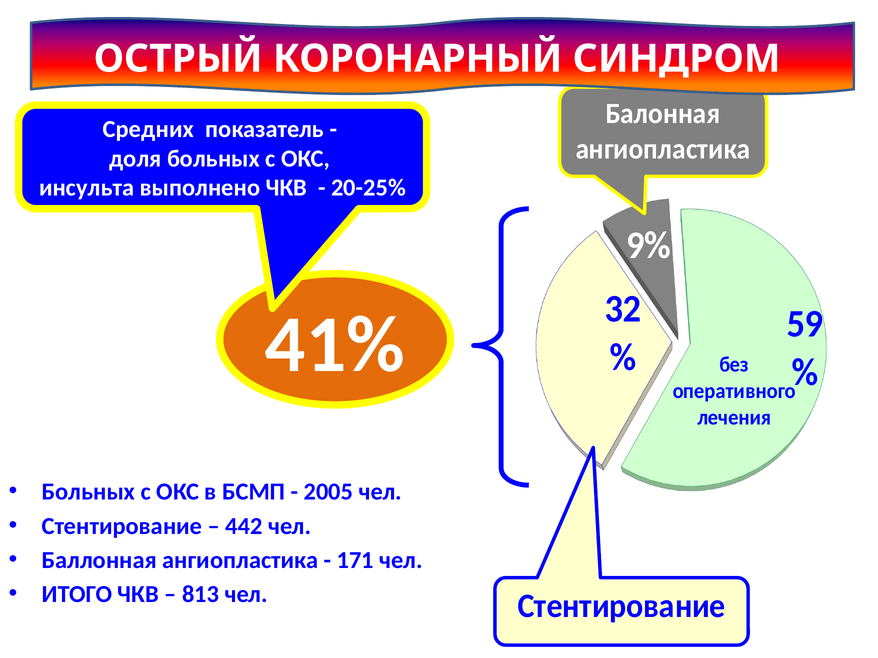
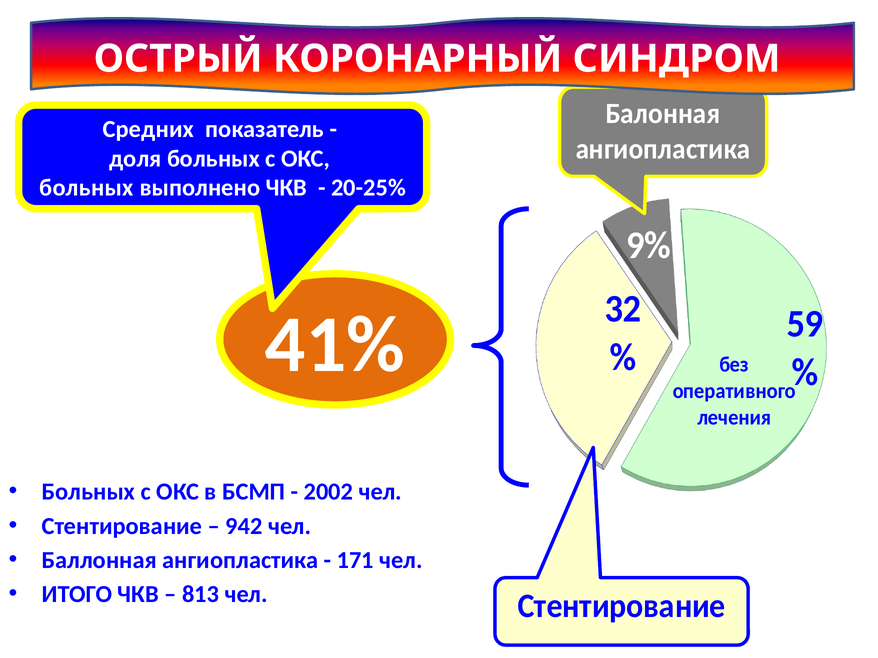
инсульта: инсульта -> больных (87, 188)
2005: 2005 -> 2002 (328, 492)
442: 442 -> 942 (244, 526)
